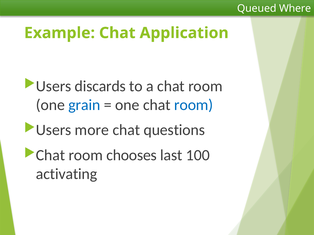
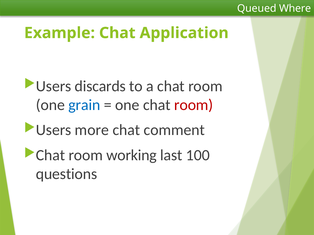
room colour: blue -> red (194, 105)
questions: questions -> comment (174, 130)
chooses: chooses -> working (132, 155)
activating: activating -> questions (67, 174)
